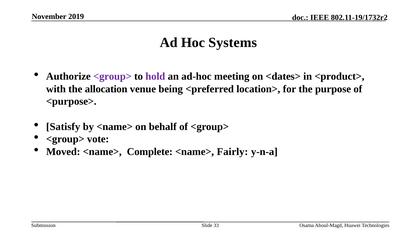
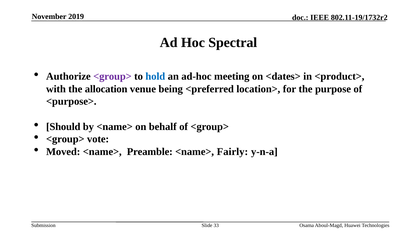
Systems: Systems -> Spectral (233, 43)
hold colour: purple -> blue (155, 76)
Satisfy: Satisfy -> Should (63, 126)
Complete: Complete -> Preamble (150, 151)
